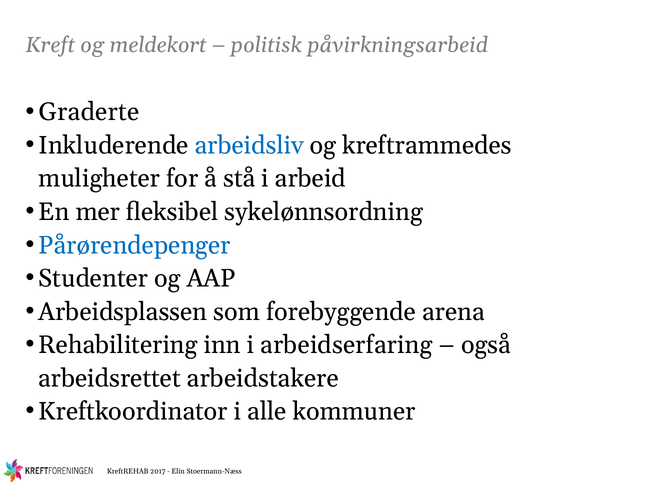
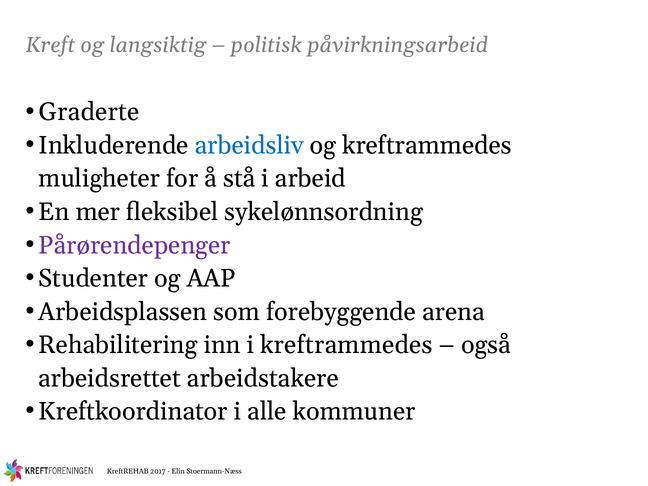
meldekort: meldekort -> langsiktig (158, 45)
Pårørendepenger colour: blue -> purple (135, 245)
i arbeidserfaring: arbeidserfaring -> kreftrammedes (346, 345)
